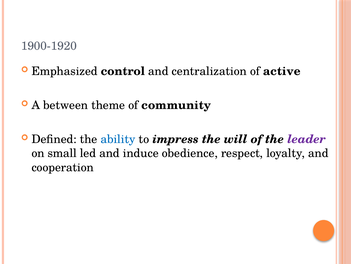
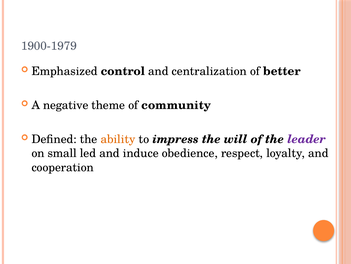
1900-1920: 1900-1920 -> 1900-1979 (49, 46)
active: active -> better (282, 71)
between: between -> negative (66, 105)
ability colour: blue -> orange (118, 139)
